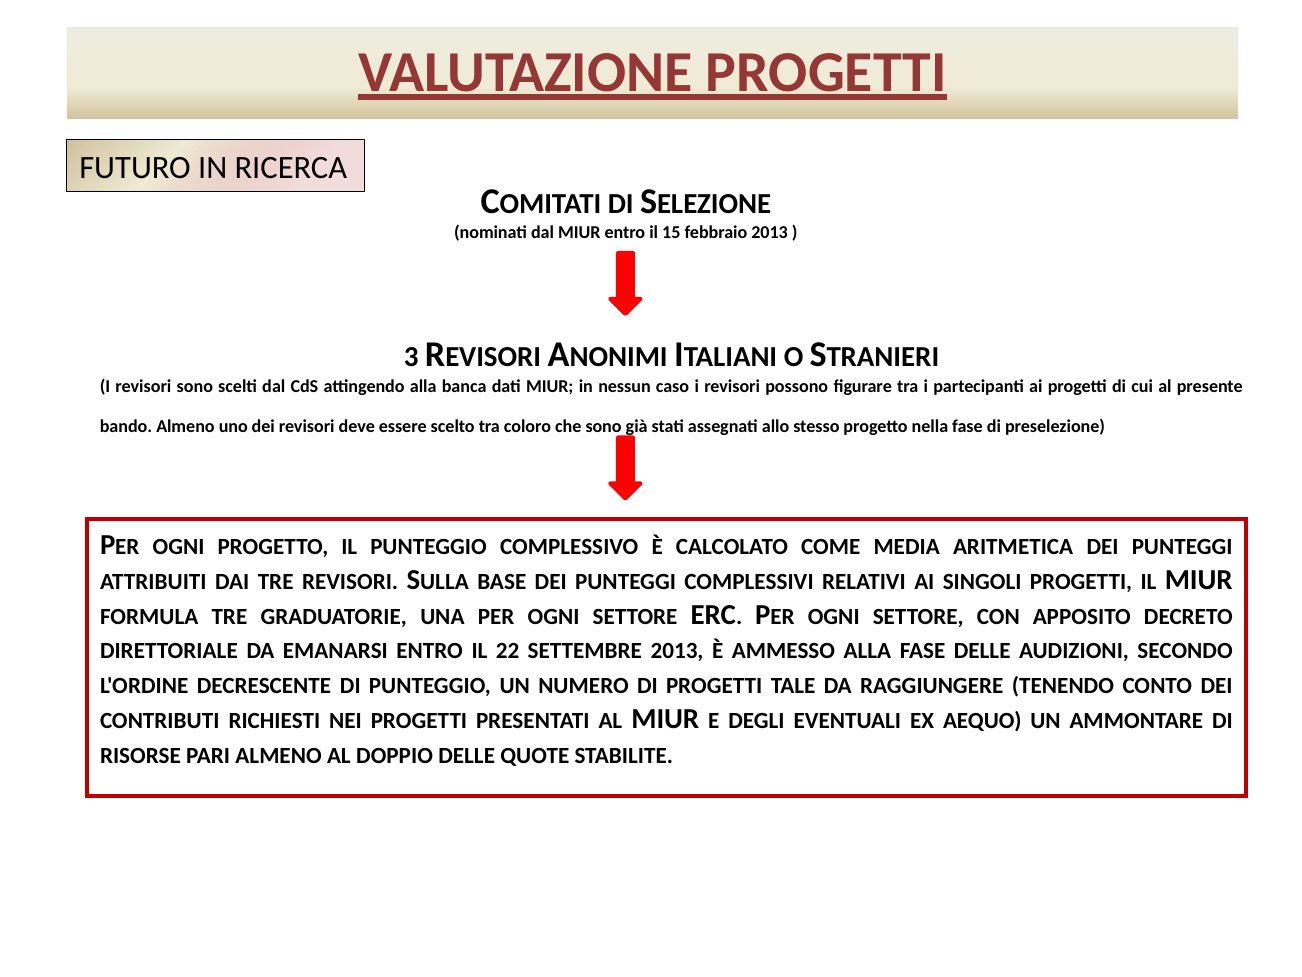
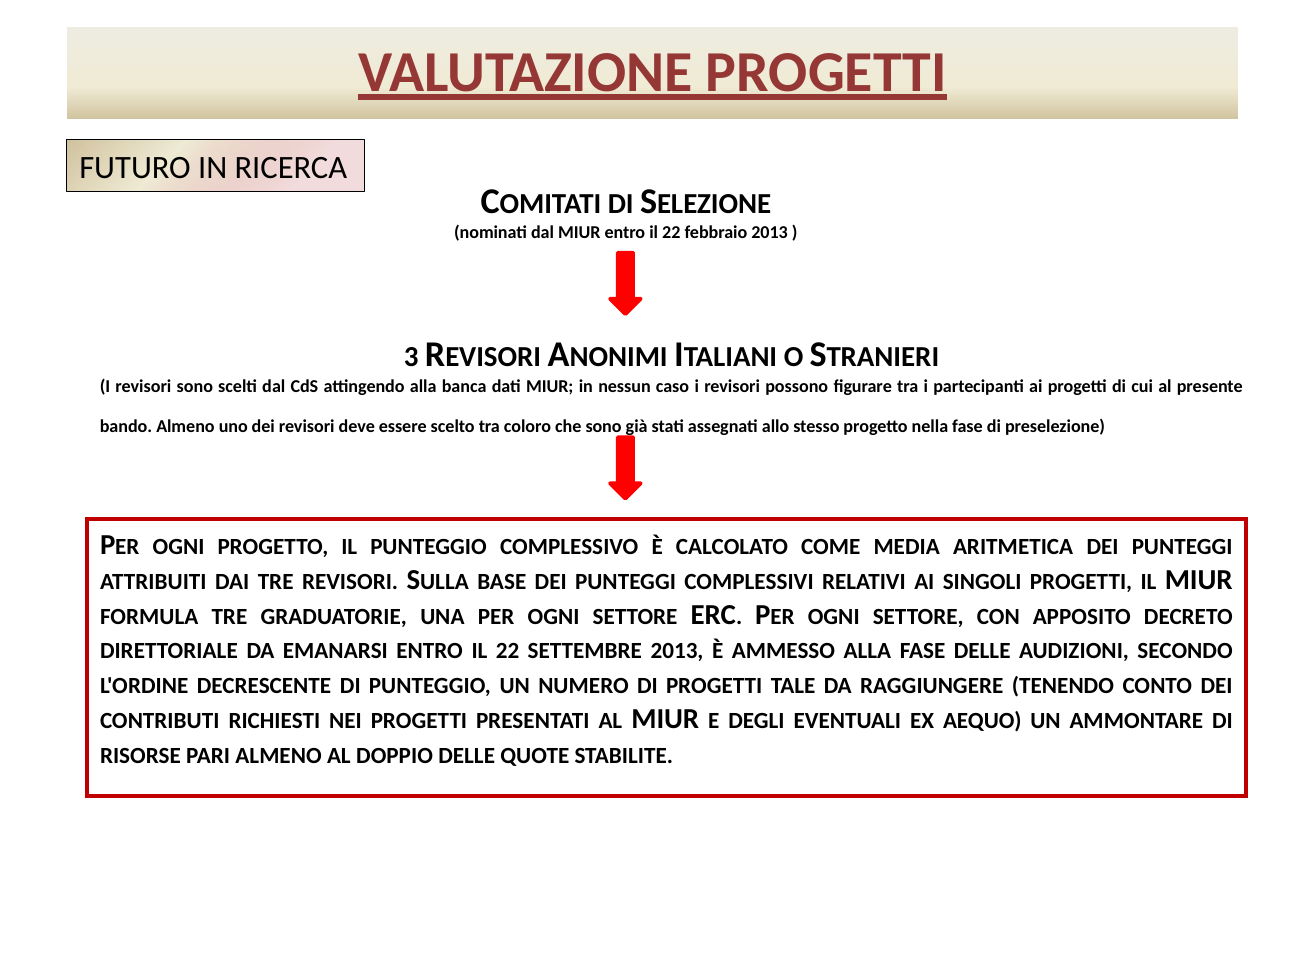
MIUR entro il 15: 15 -> 22 (671, 232)
